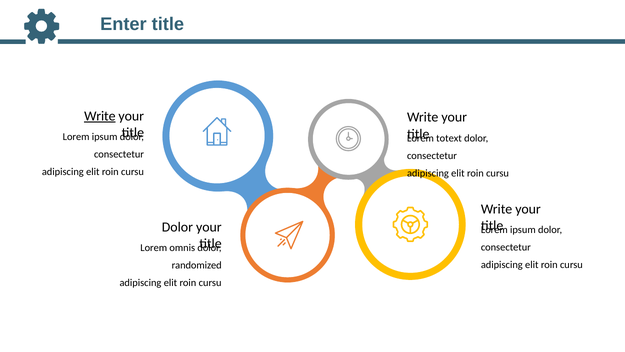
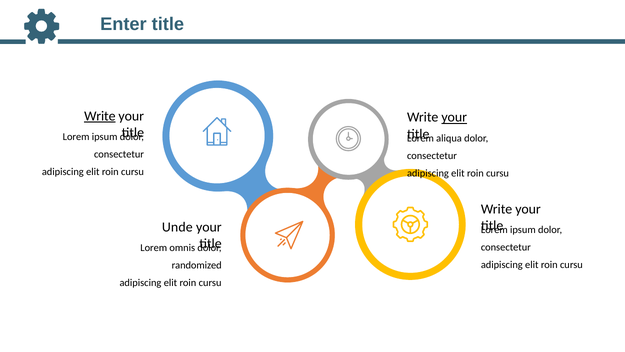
your underline: none -> present (454, 117)
totext: totext -> aliqua (449, 138)
Dolor: Dolor -> Unde (177, 227)
